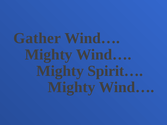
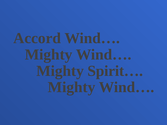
Gather: Gather -> Accord (37, 38)
